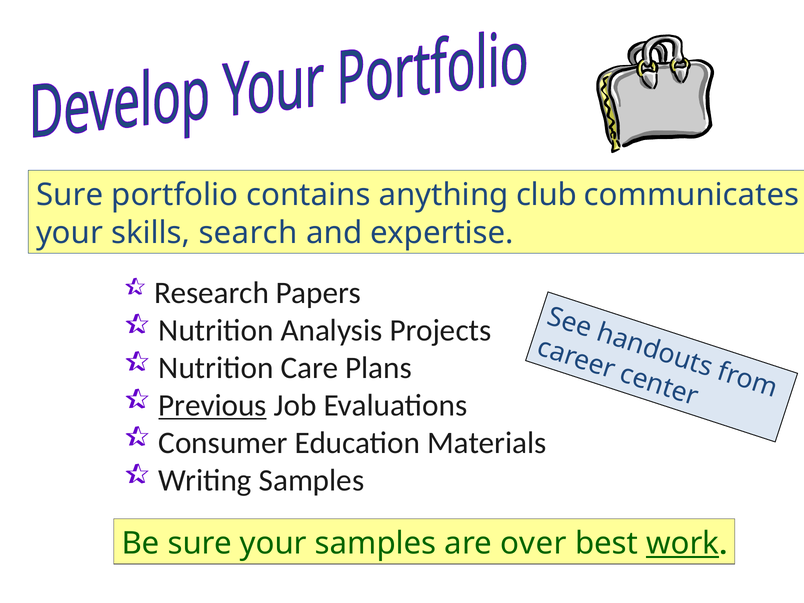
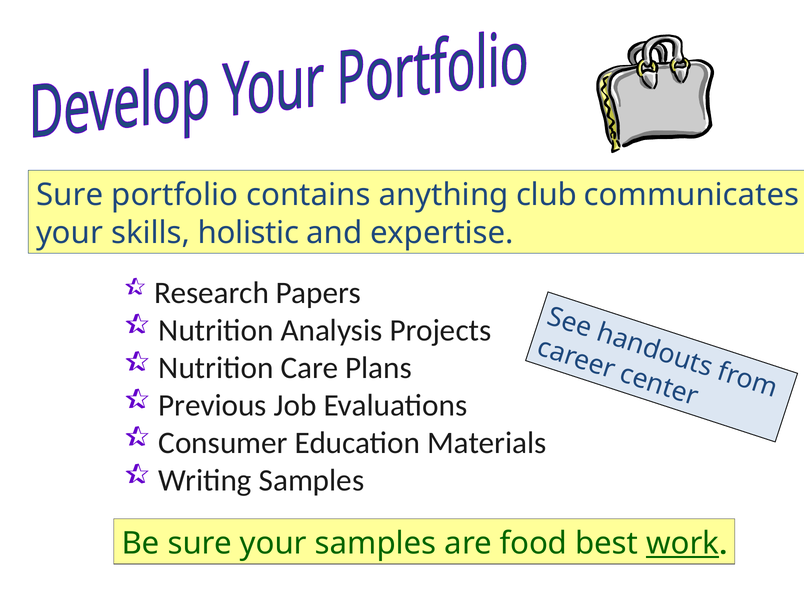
search: search -> holistic (248, 233)
Previous underline: present -> none (213, 405)
over: over -> food (534, 544)
